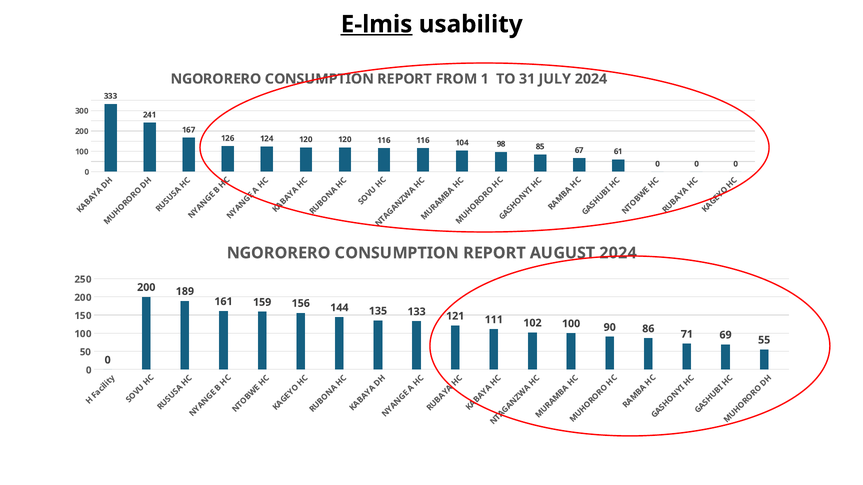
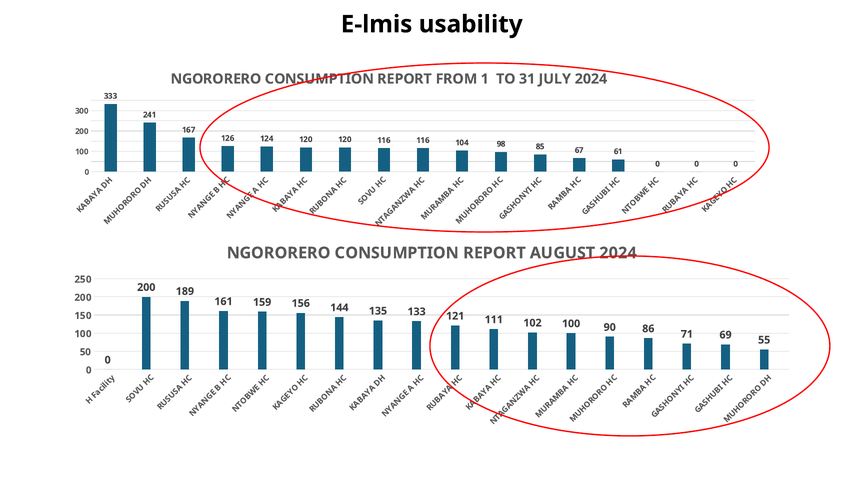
E-lmis underline: present -> none (377, 24)
